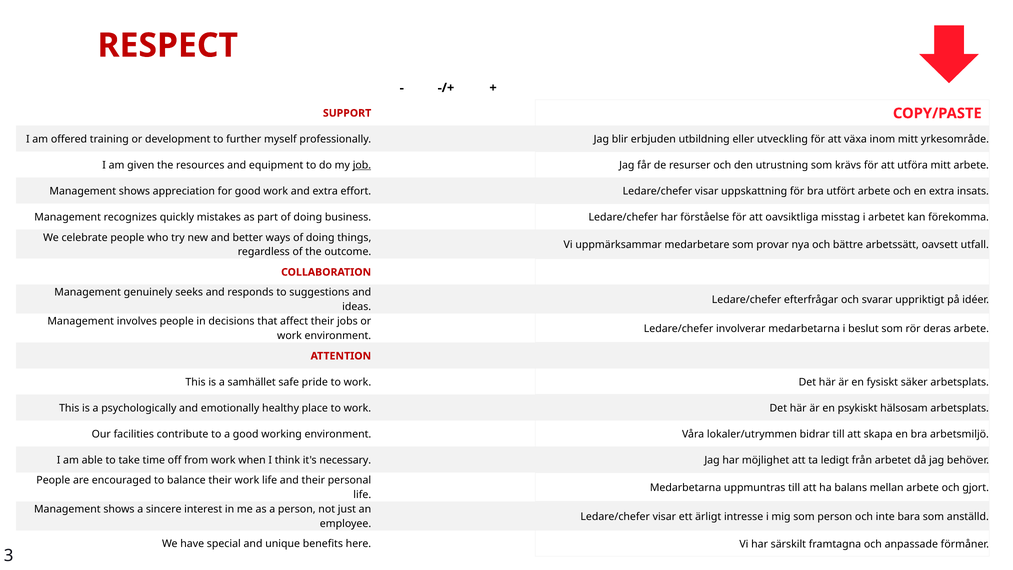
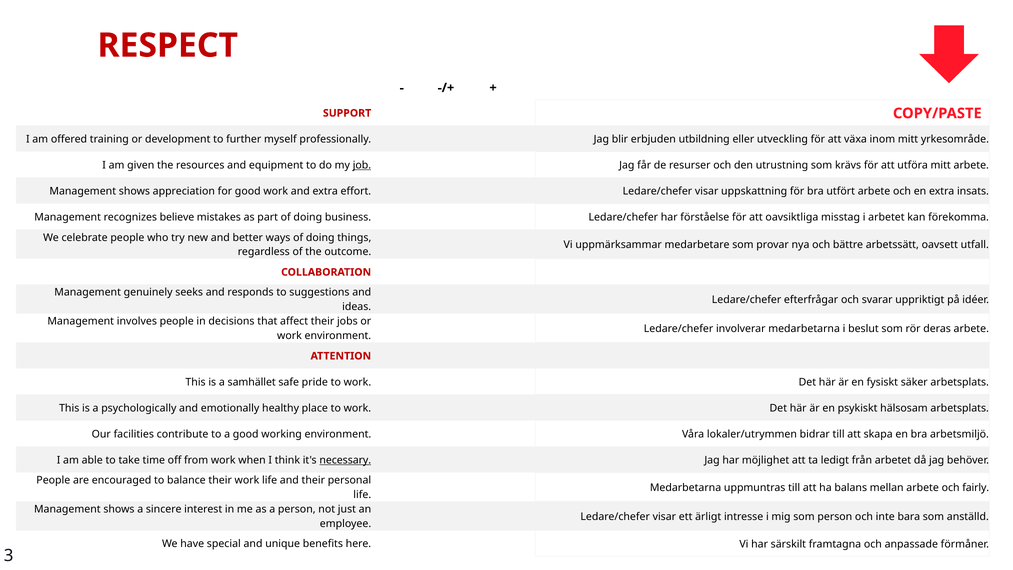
quickly: quickly -> believe (177, 217)
necessary underline: none -> present (345, 460)
gjort: gjort -> fairly (976, 488)
